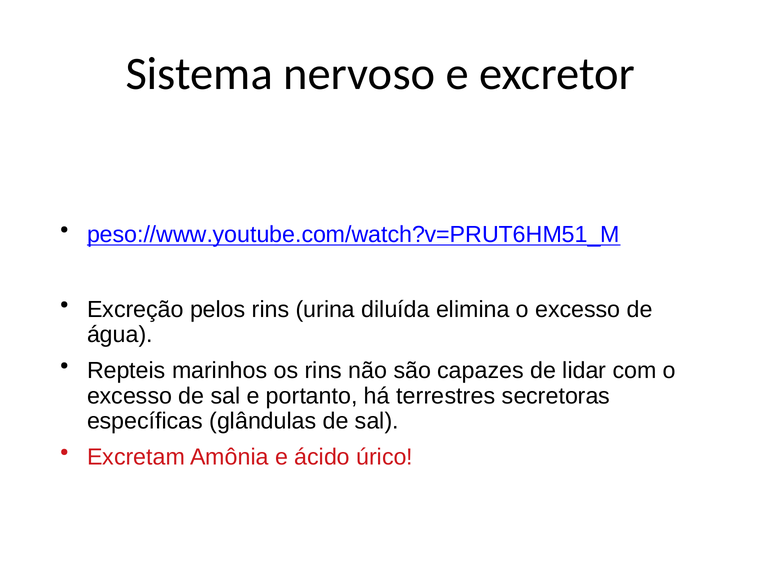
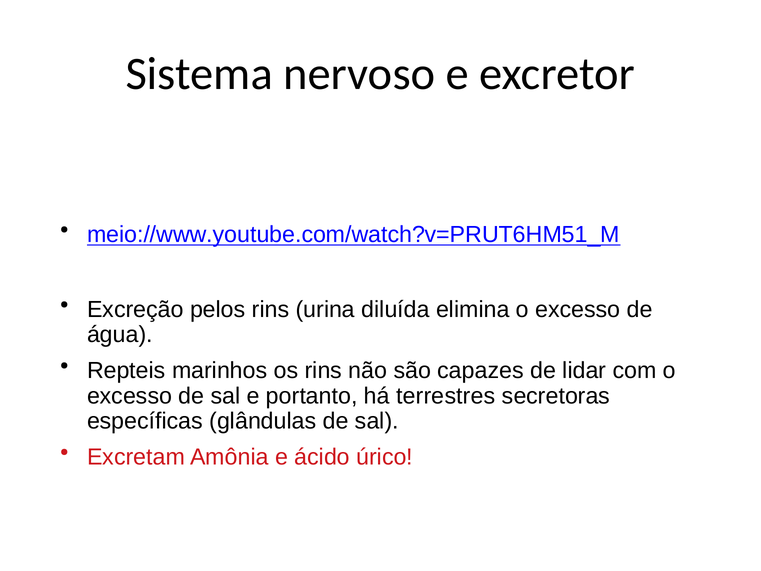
peso://www.youtube.com/watch?v=PRUT6HM51_M: peso://www.youtube.com/watch?v=PRUT6HM51_M -> meio://www.youtube.com/watch?v=PRUT6HM51_M (353, 235)
